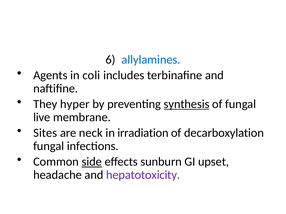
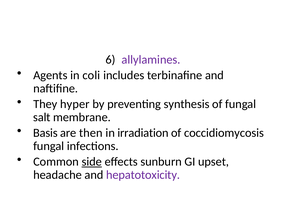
allylamines colour: blue -> purple (151, 60)
synthesis underline: present -> none (187, 104)
live: live -> salt (42, 118)
Sites: Sites -> Basis (45, 133)
neck: neck -> then (91, 133)
decarboxylation: decarboxylation -> coccidiomycosis (224, 133)
